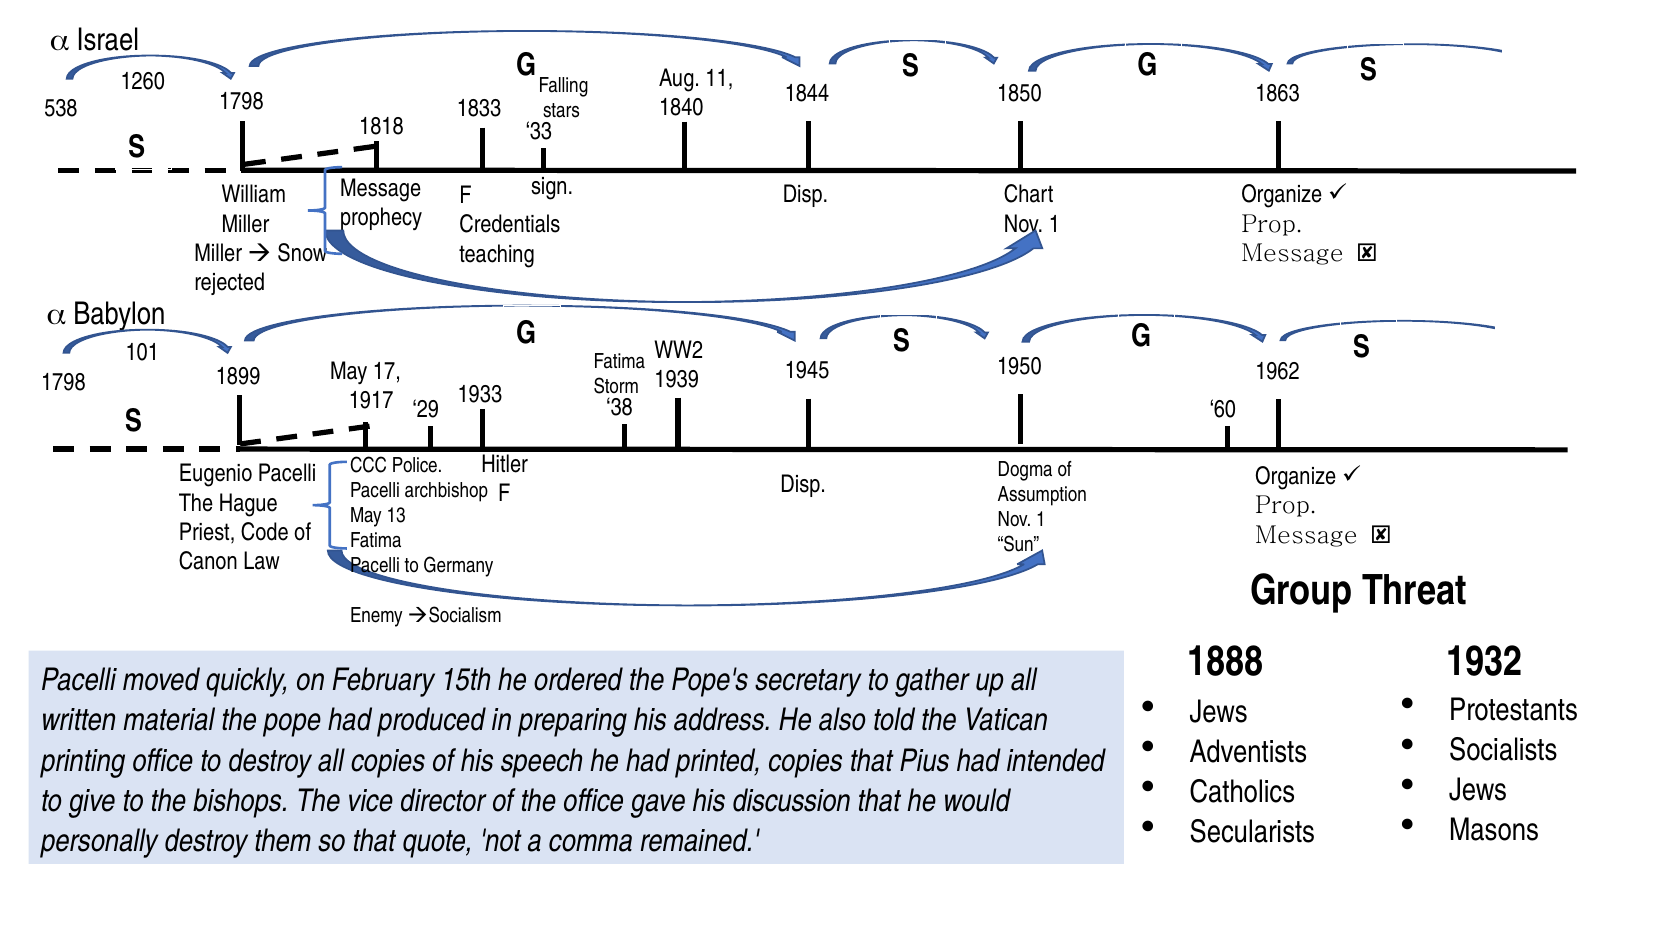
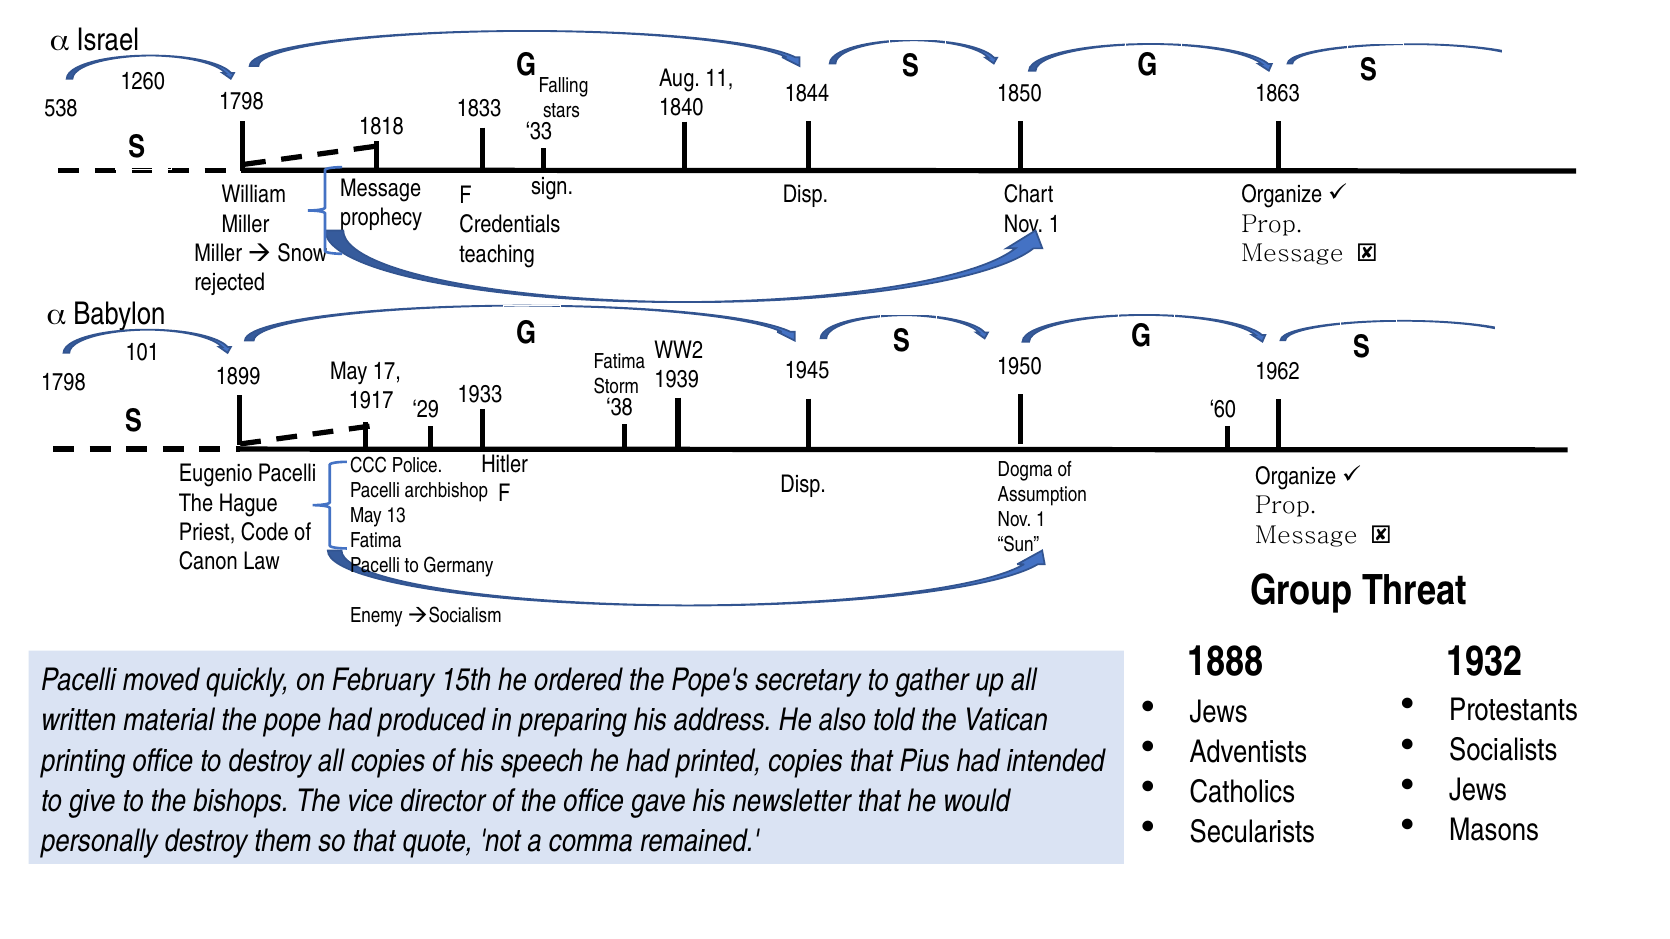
discussion: discussion -> newsletter (791, 801)
